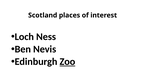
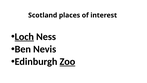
Loch underline: none -> present (24, 37)
